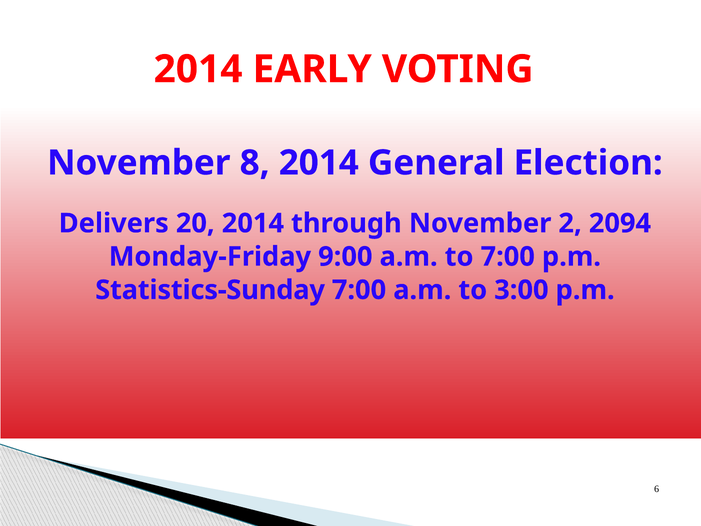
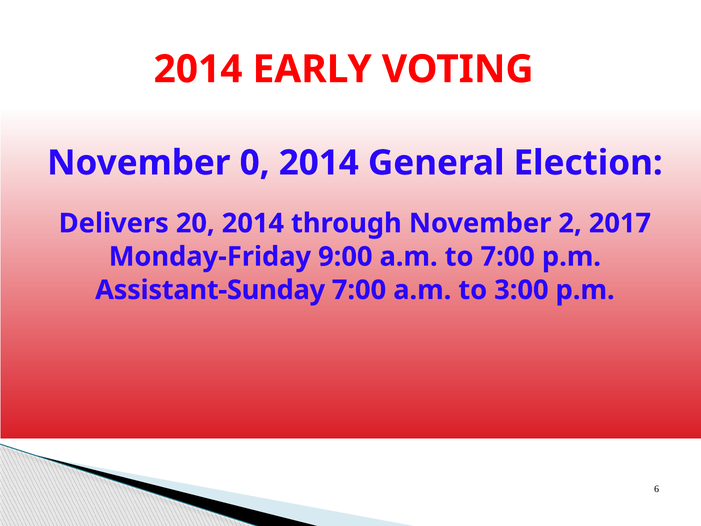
8: 8 -> 0 (255, 163)
2094: 2094 -> 2017 (620, 223)
Statistics-Sunday: Statistics-Sunday -> Assistant-Sunday (210, 290)
